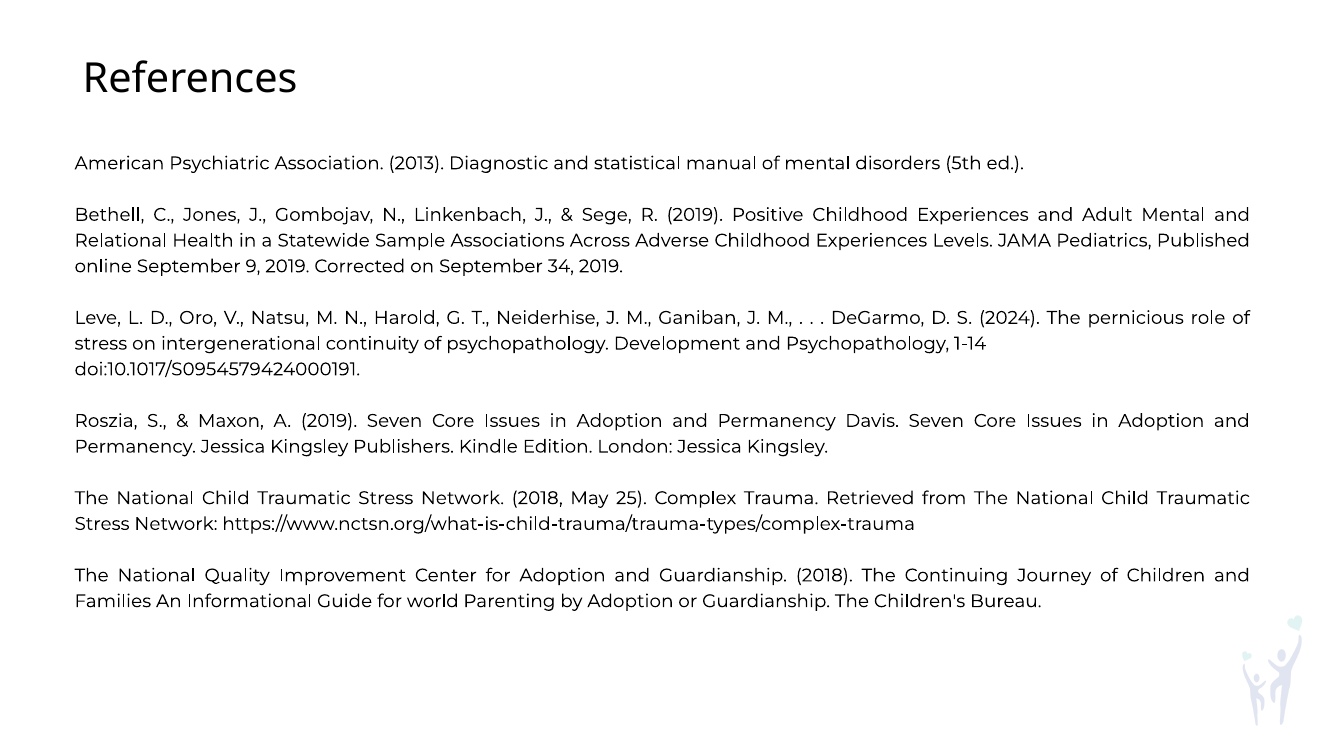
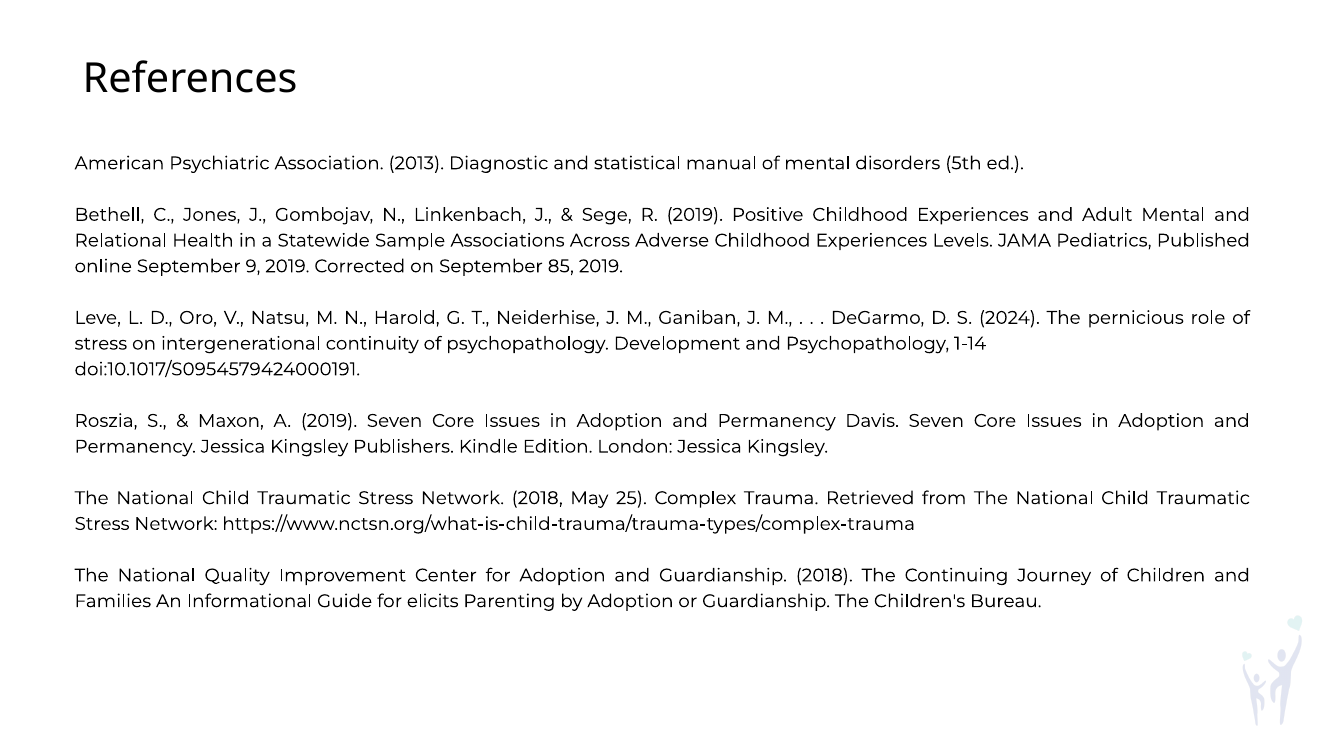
34: 34 -> 85 (561, 266)
world: world -> elicits (433, 601)
